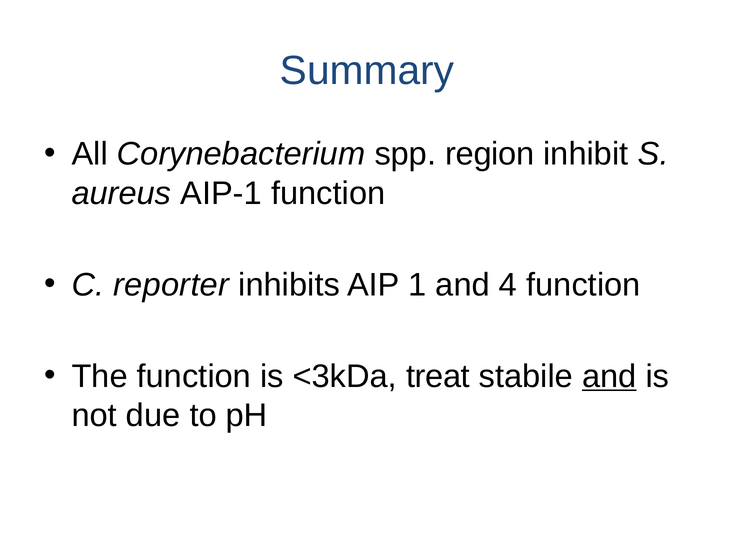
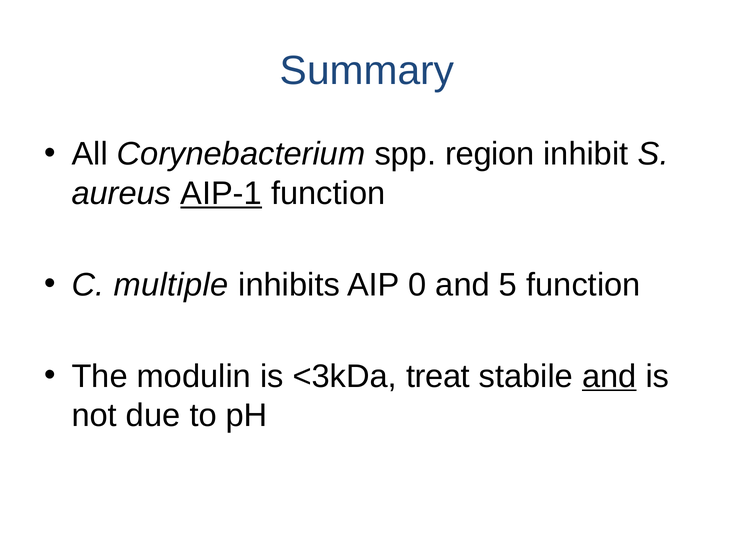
AIP-1 underline: none -> present (221, 193)
reporter: reporter -> multiple (171, 285)
1: 1 -> 0 (417, 285)
4: 4 -> 5 (508, 285)
The function: function -> modulin (194, 376)
